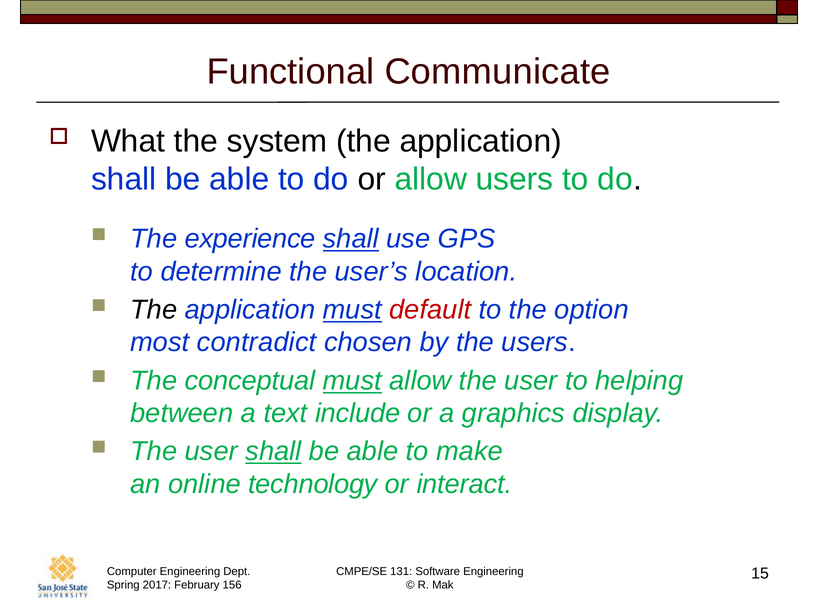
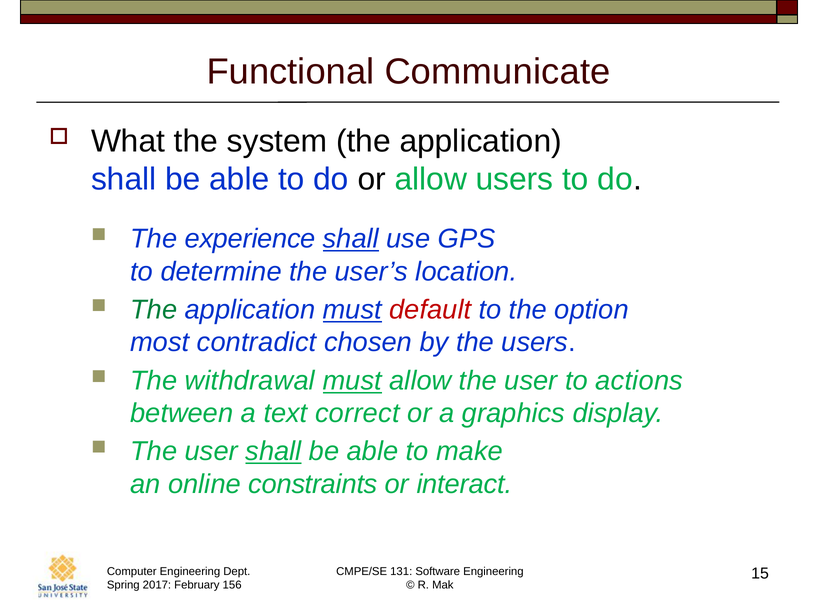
The colour: black -> green (154, 310)
conceptual: conceptual -> withdrawal (250, 381)
helping: helping -> actions (639, 381)
include: include -> correct (357, 414)
technology: technology -> constraints (313, 485)
